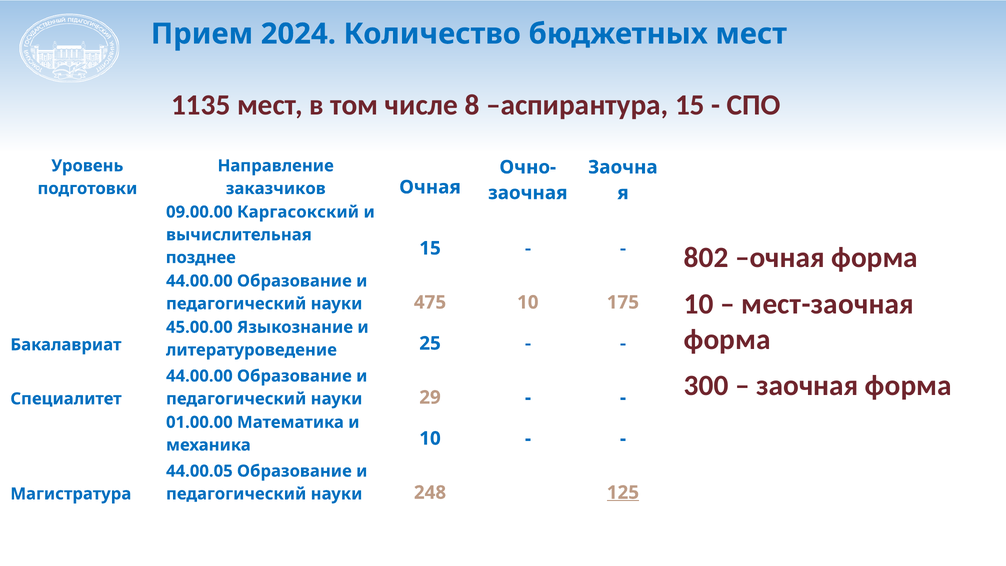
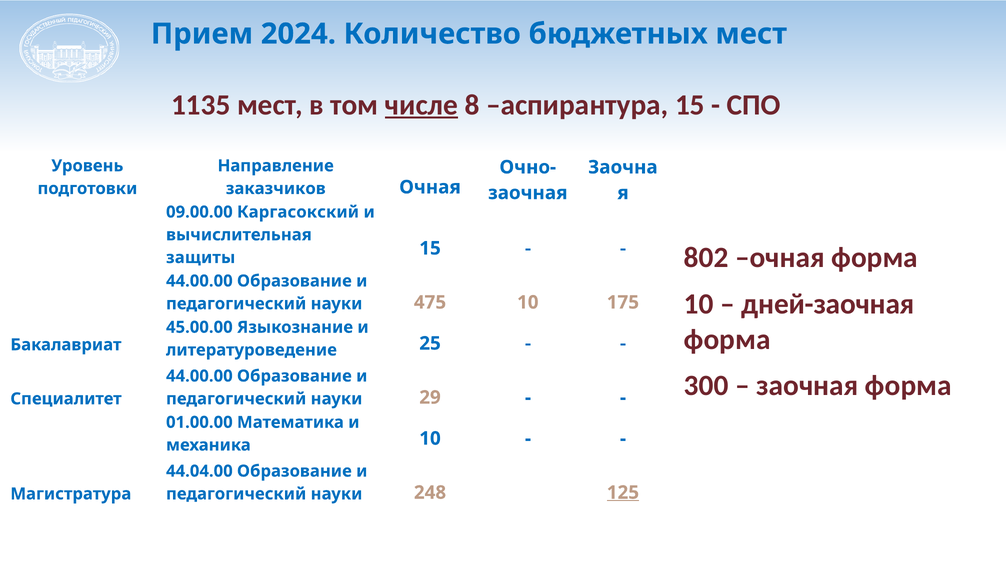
числе underline: none -> present (421, 105)
позднее: позднее -> защиты (201, 258)
мест-заочная: мест-заочная -> дней-заочная (828, 304)
44.00.05: 44.00.05 -> 44.04.00 (199, 471)
